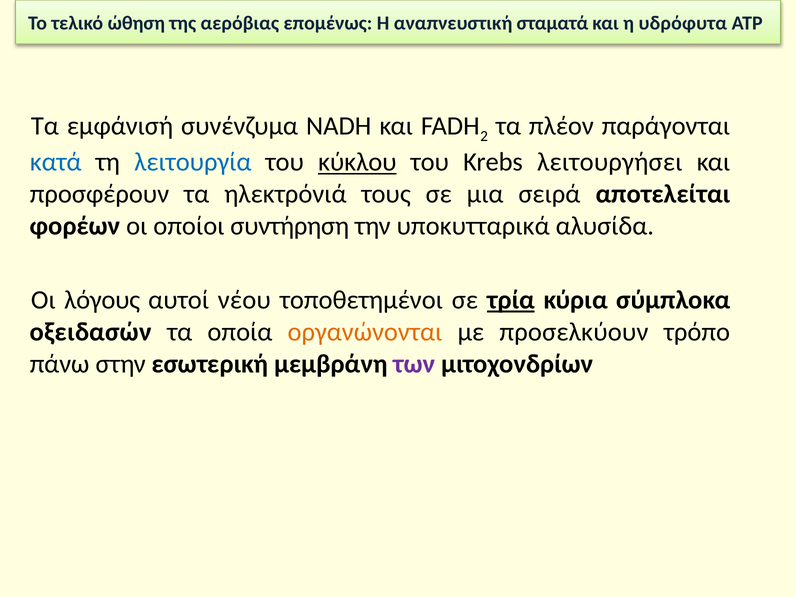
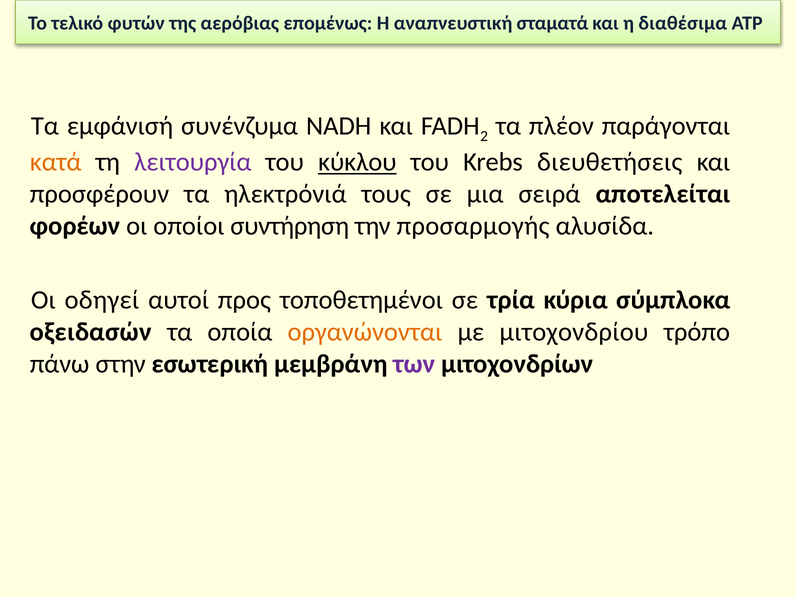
ώθηση: ώθηση -> φυτών (136, 23)
υδρόφυτα: υδρόφυτα -> διαθέσιμα (683, 23)
κατά colour: blue -> orange (56, 162)
λειτουργία colour: blue -> purple (193, 162)
λειτουργήσει: λειτουργήσει -> διευθετήσεις (610, 162)
υποκυτταρικά: υποκυτταρικά -> προσαρμογής (473, 226)
λόγους: λόγους -> οδηγεί (102, 300)
νέου: νέου -> προς (244, 300)
τρία underline: present -> none (511, 300)
προσελκύουν: προσελκύουν -> μιτοχονδρίου (574, 332)
